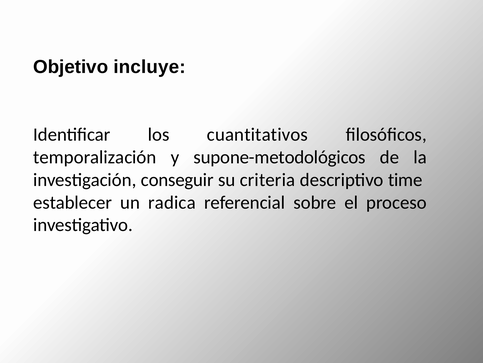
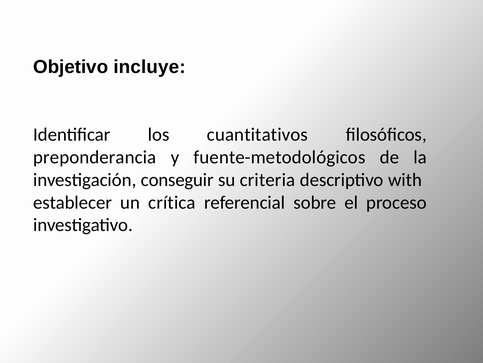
temporalización: temporalización -> preponderancia (95, 157)
supone-metodológicos: supone-metodológicos -> fuente-metodológicos (279, 157)
time: time -> with (405, 180)
radica: radica -> crítica (172, 202)
